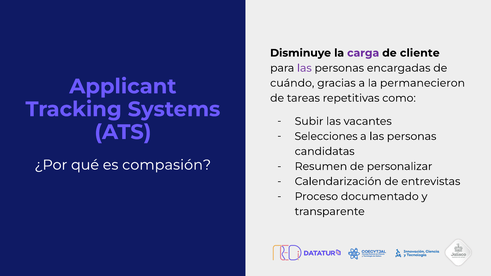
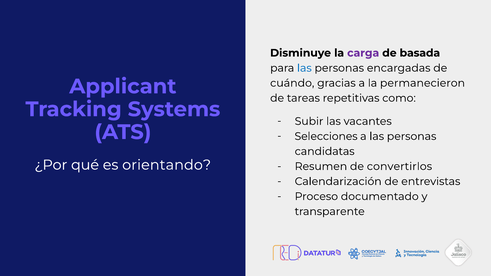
cliente: cliente -> basada (420, 53)
las colour: purple -> blue (304, 68)
compasión: compasión -> orientando (167, 165)
personalizar: personalizar -> convertirlos (399, 166)
